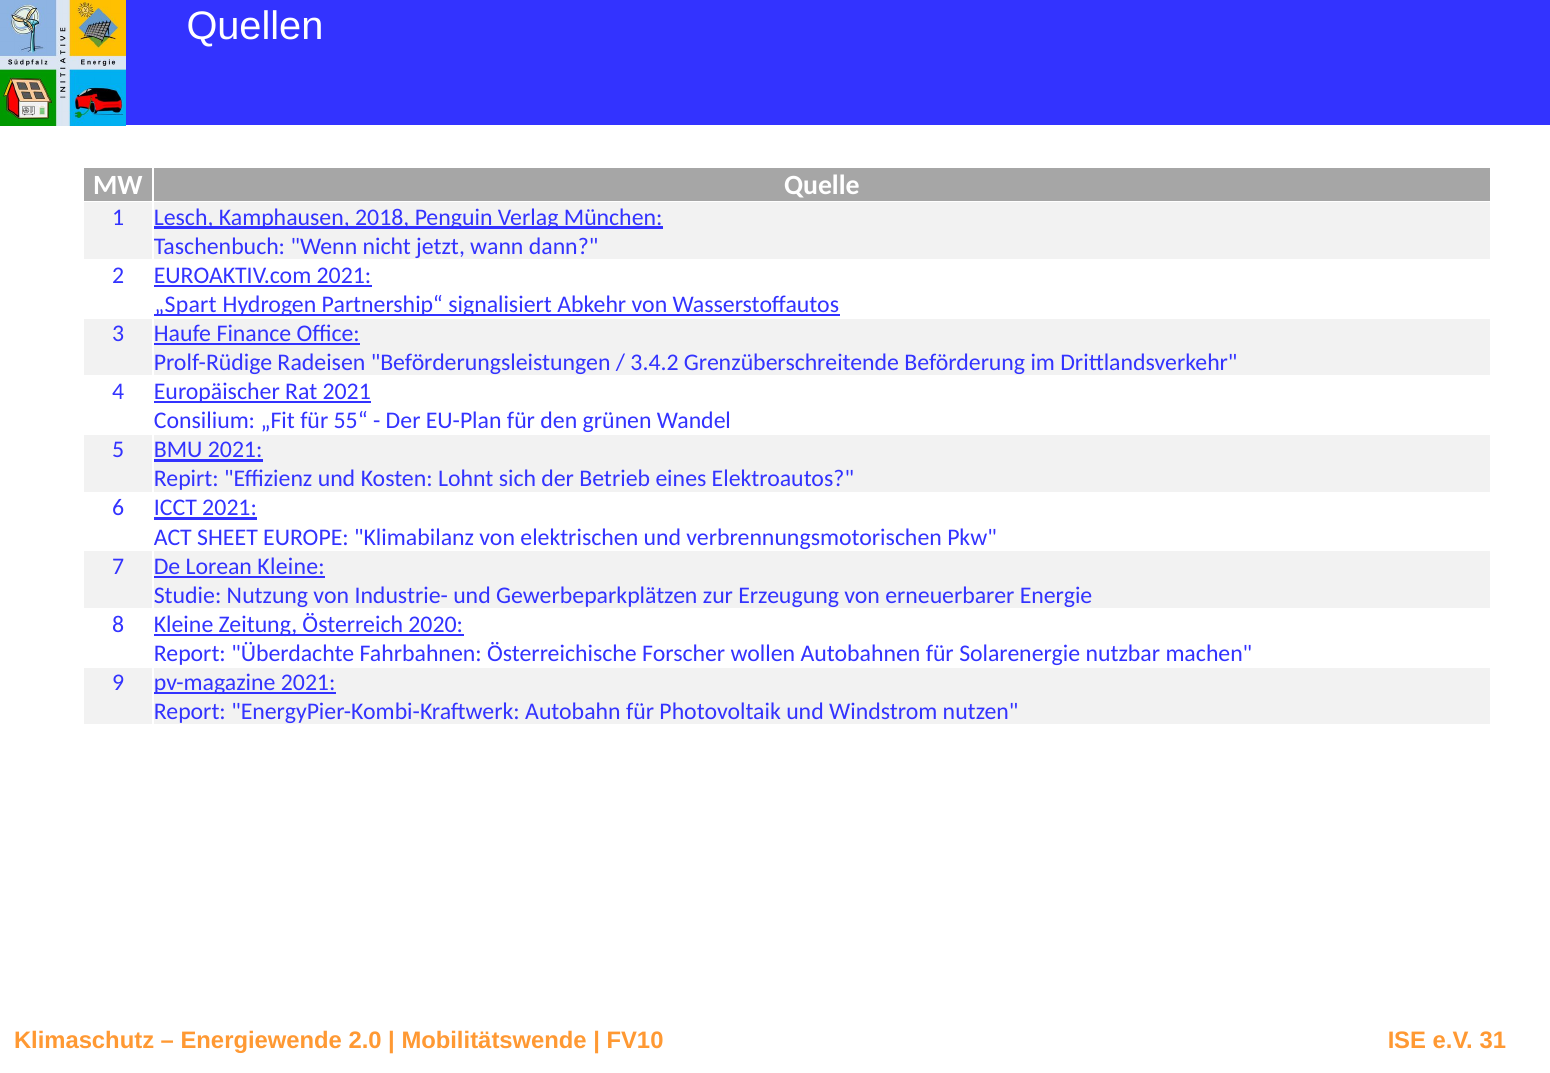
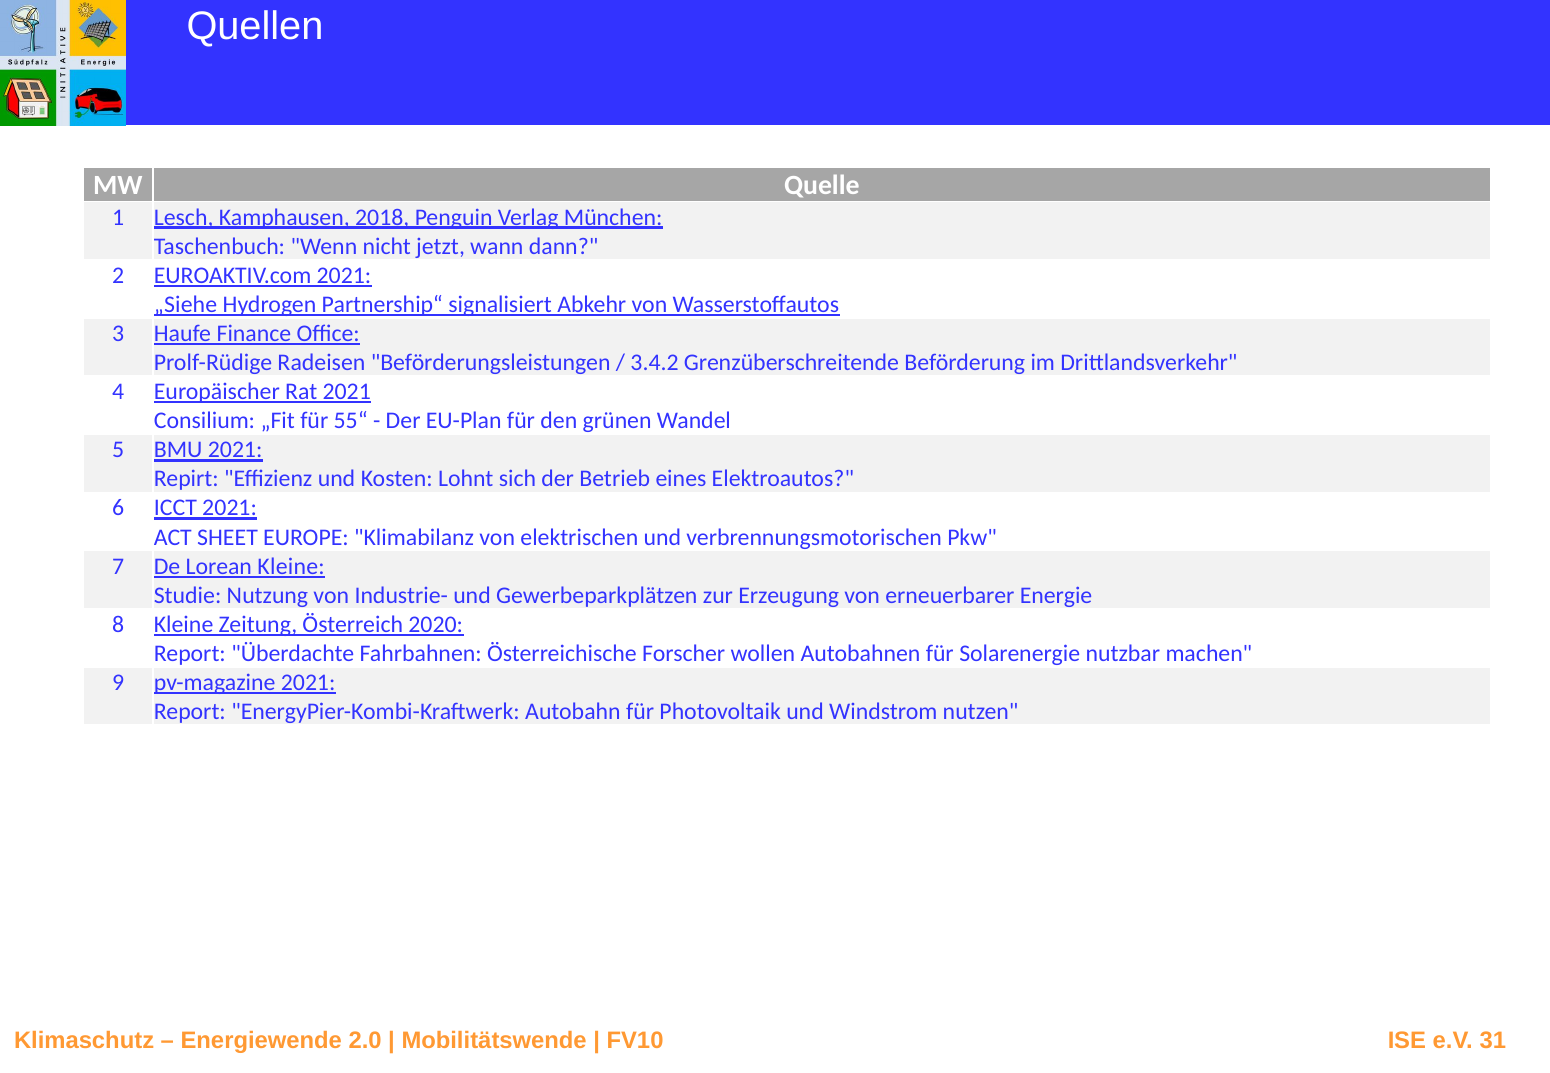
„Spart: „Spart -> „Siehe (186, 304)
